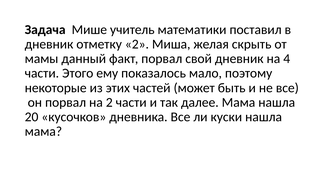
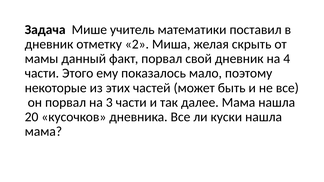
на 2: 2 -> 3 (109, 103)
